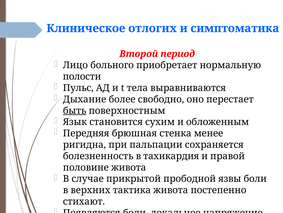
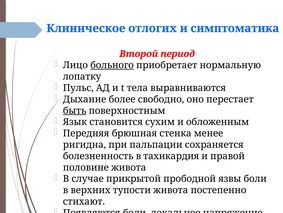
больного underline: none -> present (112, 65)
полости: полости -> лопатку (82, 76)
тактика: тактика -> тупости (132, 190)
